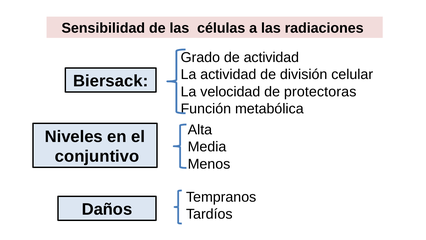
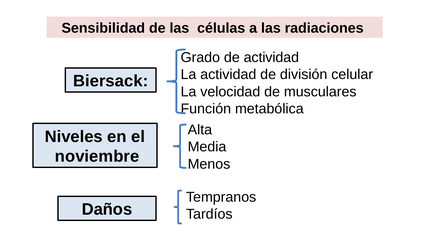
protectoras: protectoras -> musculares (320, 92)
conjuntivo: conjuntivo -> noviembre (97, 156)
